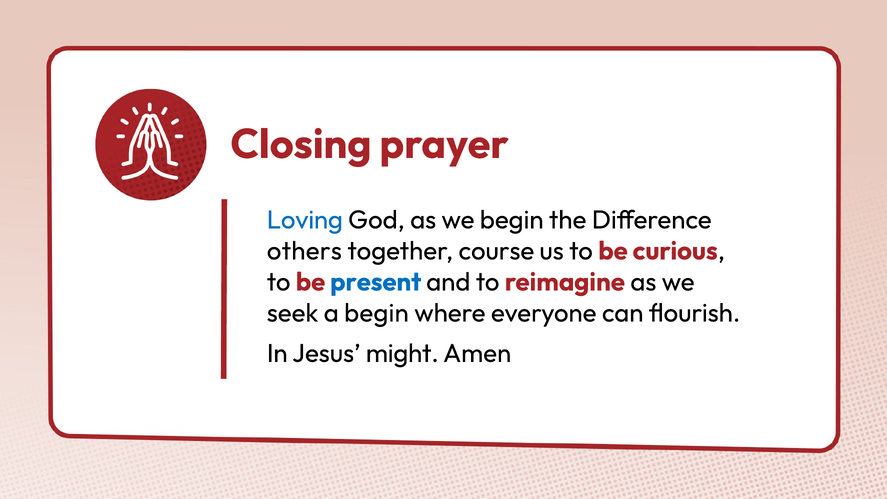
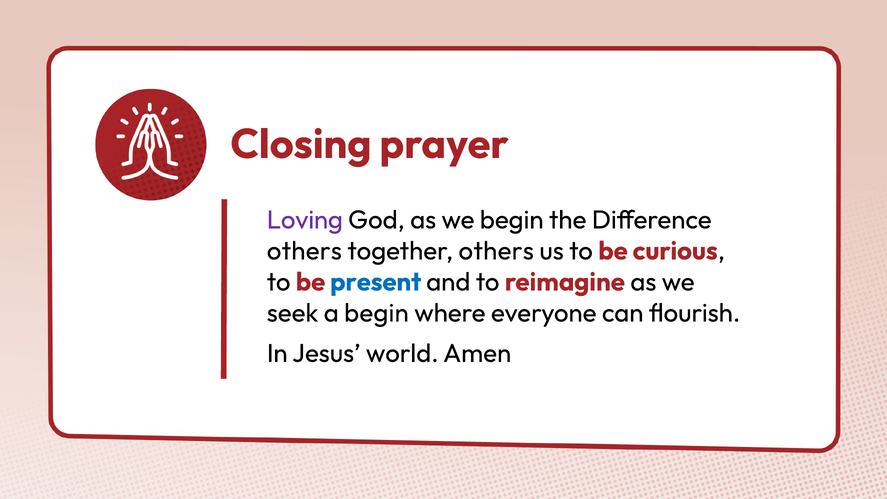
Loving colour: blue -> purple (305, 220)
together course: course -> others (496, 251)
might: might -> world (402, 353)
